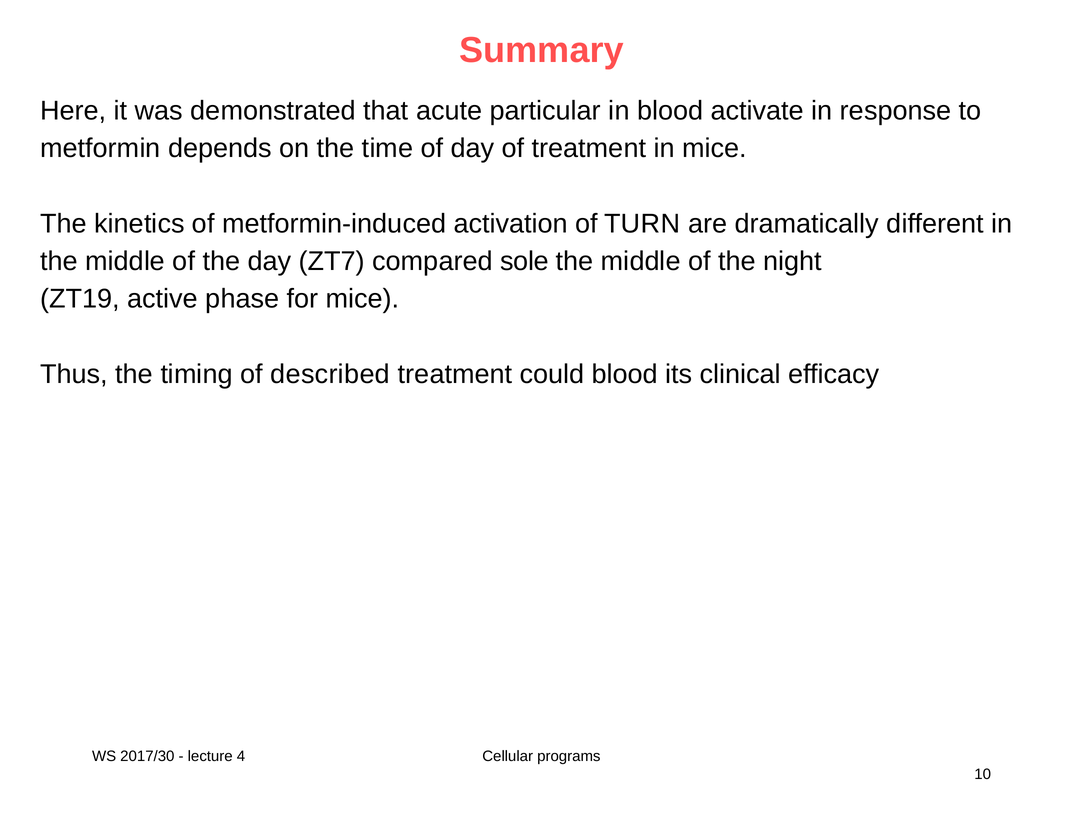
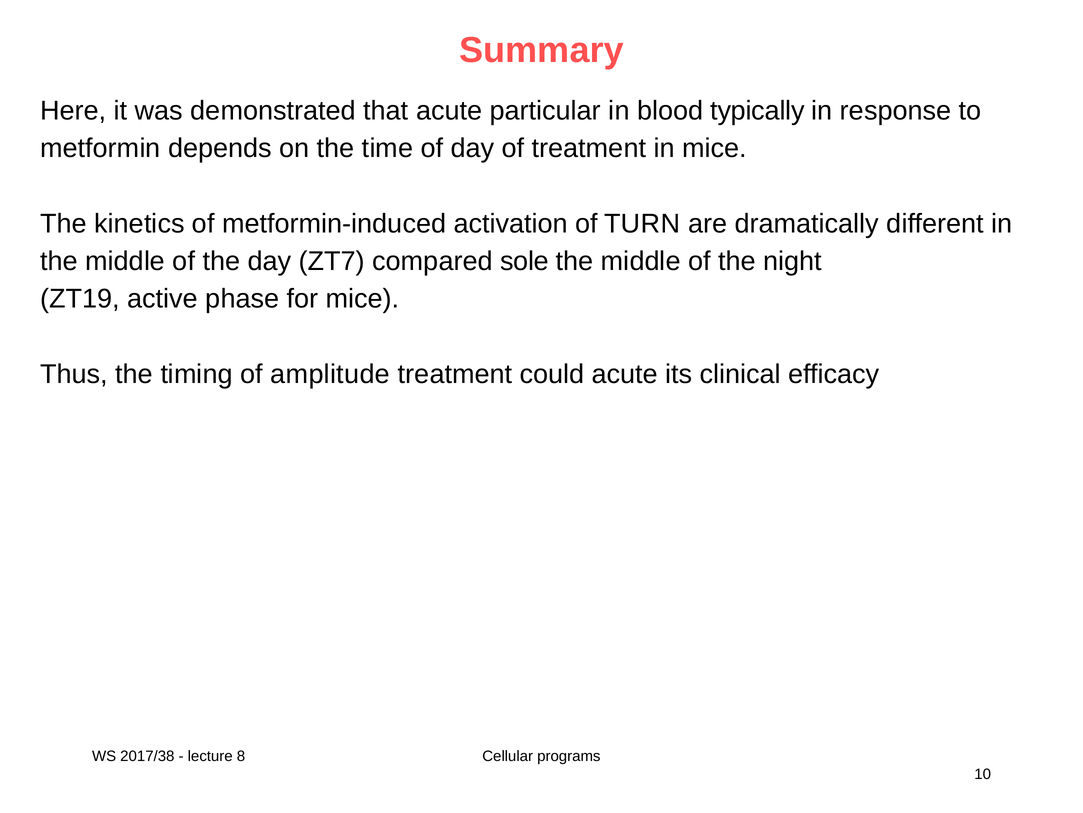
activate: activate -> typically (758, 111)
described: described -> amplitude (330, 374)
could blood: blood -> acute (625, 374)
2017/30: 2017/30 -> 2017/38 (147, 756)
4: 4 -> 8 (241, 756)
